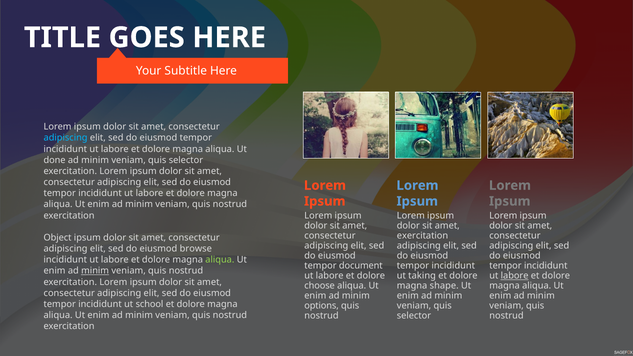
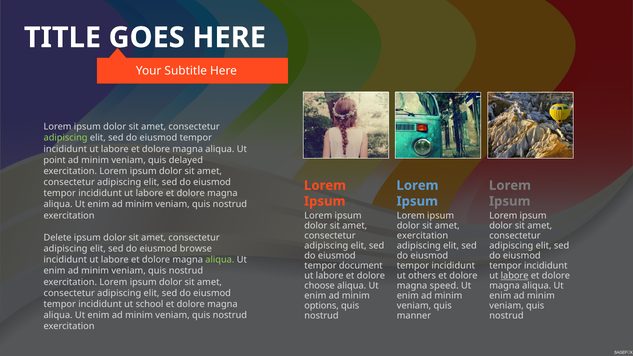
adipiscing colour: light blue -> light green (66, 138)
done: done -> point (55, 160)
selector: selector -> delayed (186, 160)
Object: Object -> Delete (58, 238)
minim underline: present -> none (95, 271)
taking: taking -> others (422, 276)
shape: shape -> speed (444, 286)
selector: selector -> manner (414, 316)
